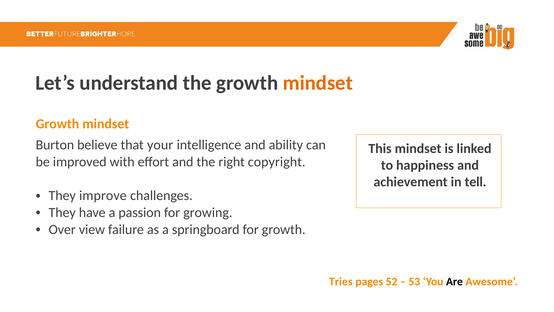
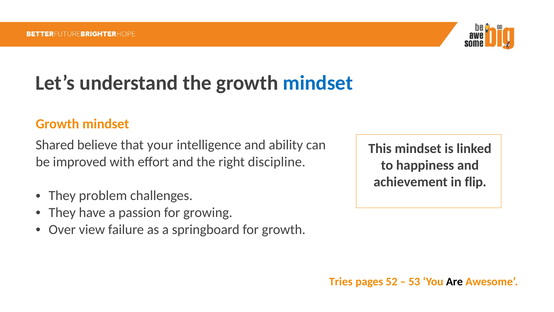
mindset colour: orange -> blue (318, 83)
Burton: Burton -> Shared (55, 145)
copyright: copyright -> discipline (277, 162)
tell: tell -> flip (476, 182)
improve: improve -> problem (103, 195)
